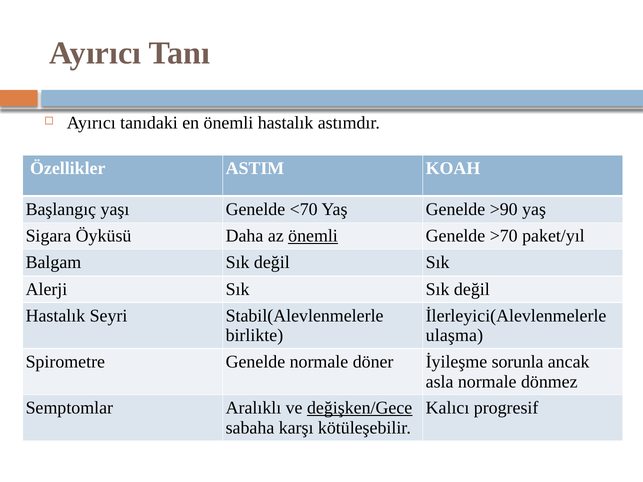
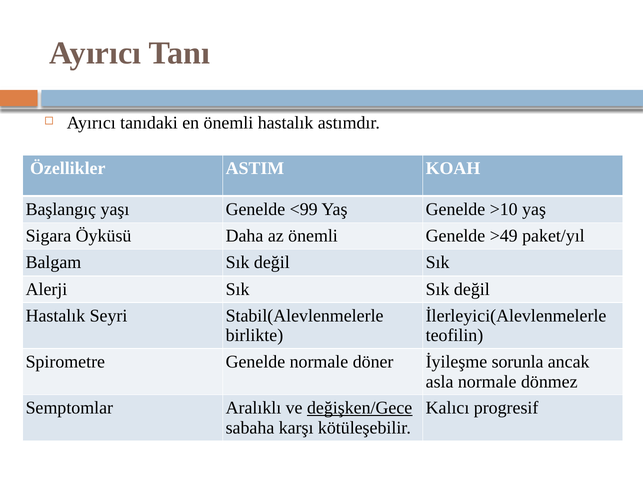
<70: <70 -> <99 (304, 209)
>90: >90 -> >10 (504, 209)
önemli underline: present -> none (313, 236)
>70: >70 -> >49 (504, 236)
ulaşma: ulaşma -> teofilin (454, 336)
